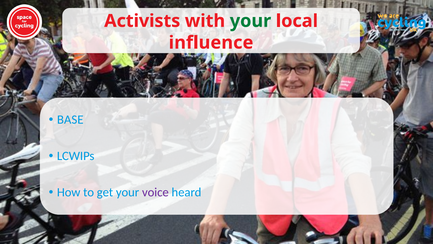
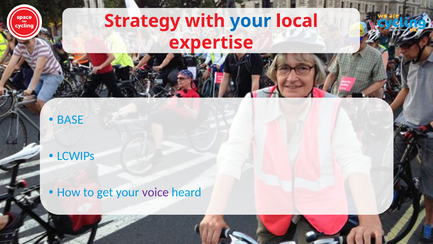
Activists: Activists -> Strategy (142, 21)
your colour: green -> blue (251, 21)
influence: influence -> expertise (211, 43)
